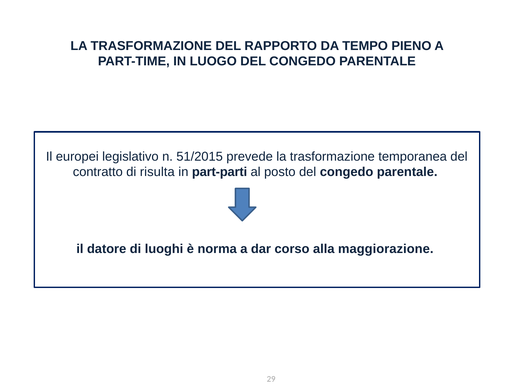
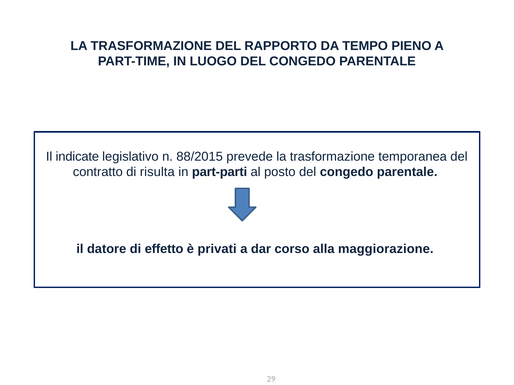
europei: europei -> indicate (77, 157)
51/2015: 51/2015 -> 88/2015 (200, 157)
luoghi: luoghi -> effetto (164, 249)
norma: norma -> privati (217, 249)
